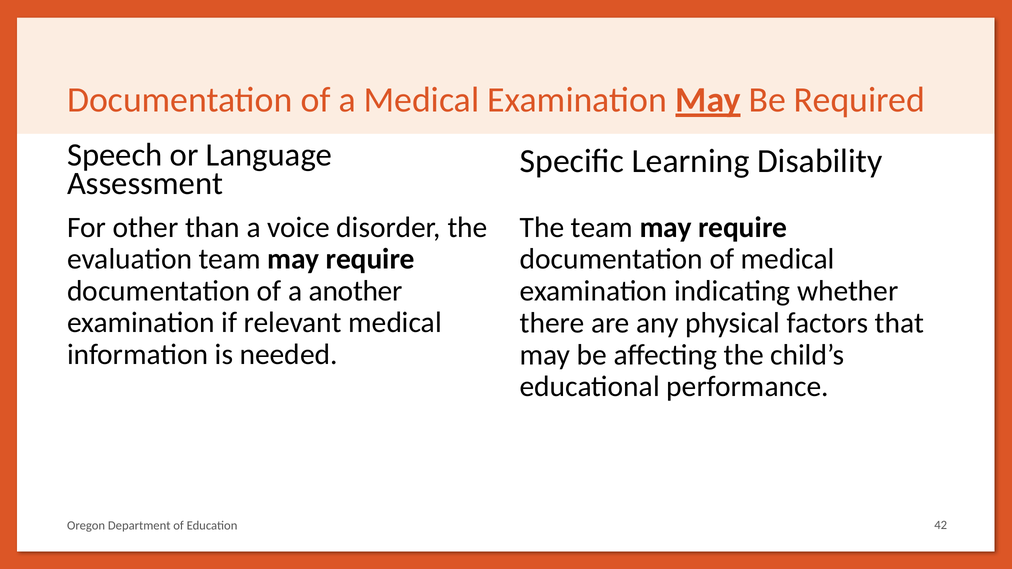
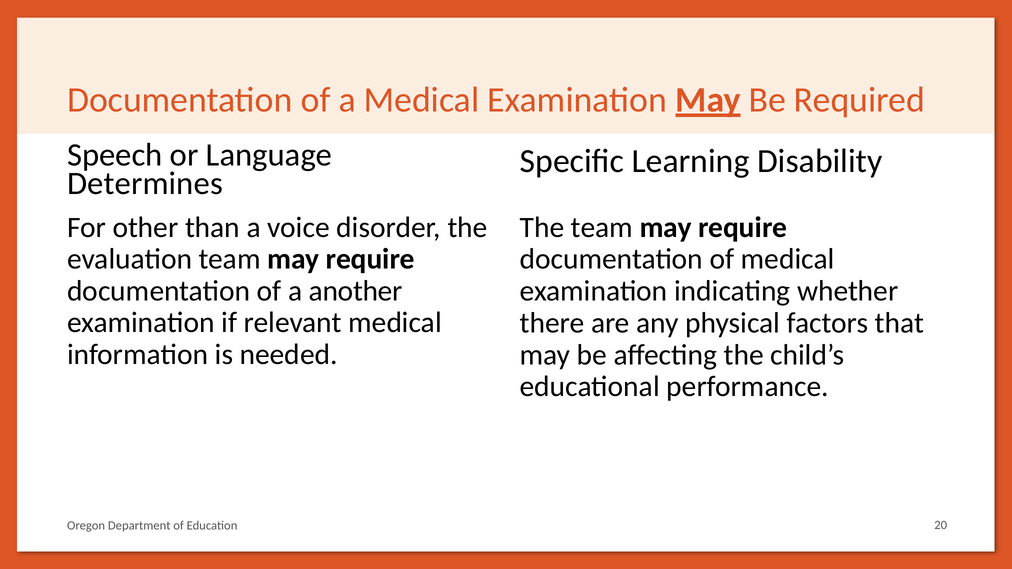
Assessment: Assessment -> Determines (145, 183)
42: 42 -> 20 (941, 526)
